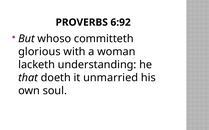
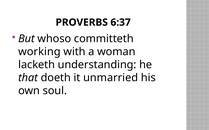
6:92: 6:92 -> 6:37 (121, 22)
glorious: glorious -> working (39, 52)
